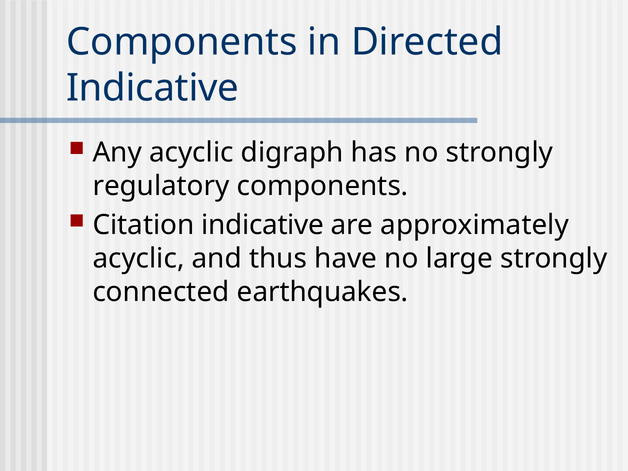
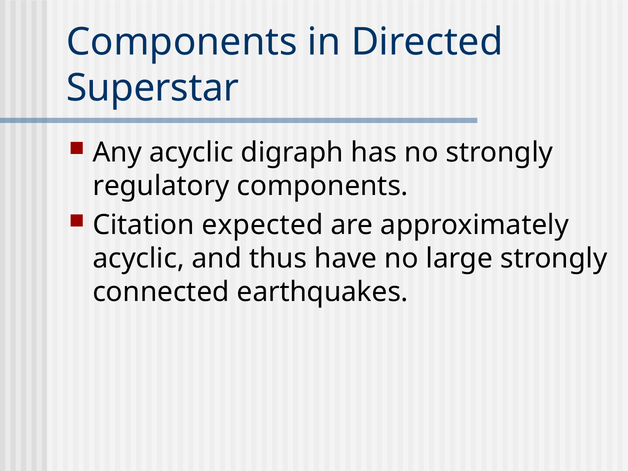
Indicative: Indicative -> Superstar (153, 88)
Citation indicative: indicative -> expected (263, 225)
